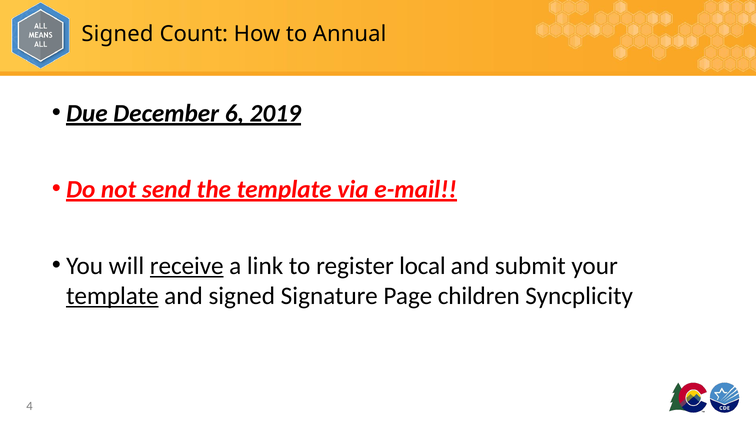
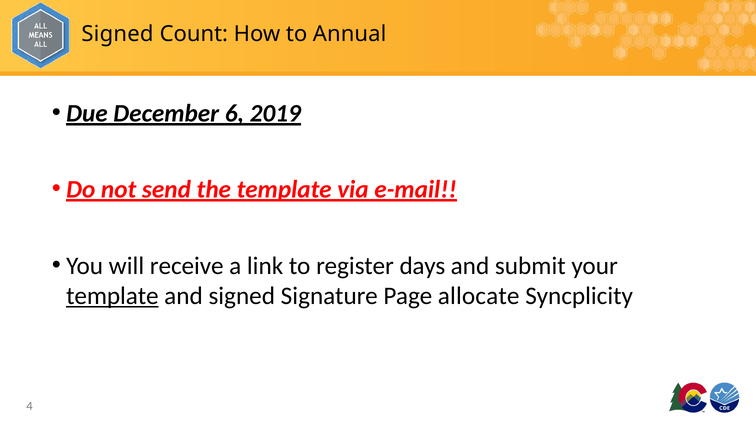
receive underline: present -> none (187, 266)
local: local -> days (422, 266)
children: children -> allocate (479, 296)
